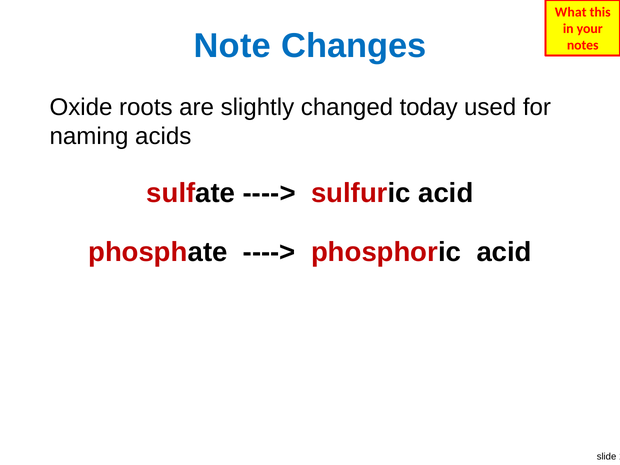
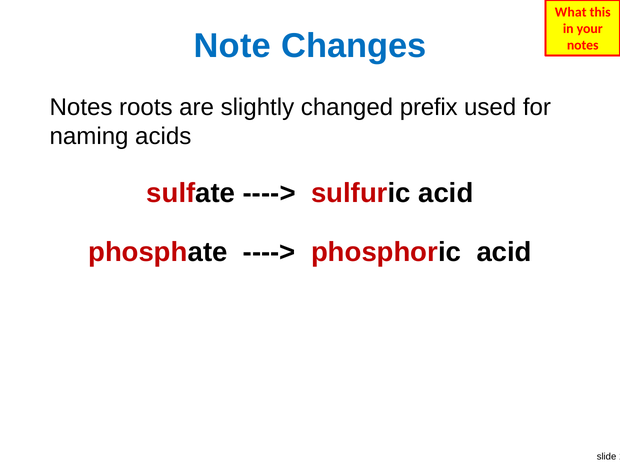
Oxide: Oxide -> Notes (81, 107)
today: today -> prefix (429, 107)
